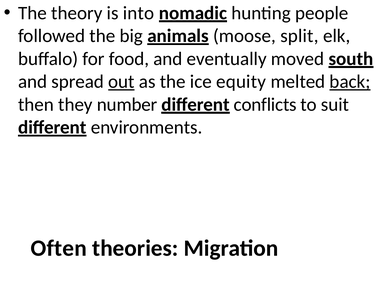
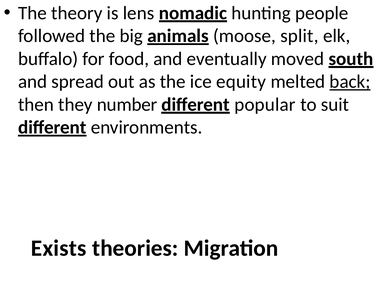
into: into -> lens (139, 13)
out underline: present -> none (121, 82)
conflicts: conflicts -> popular (265, 104)
Often: Often -> Exists (59, 248)
